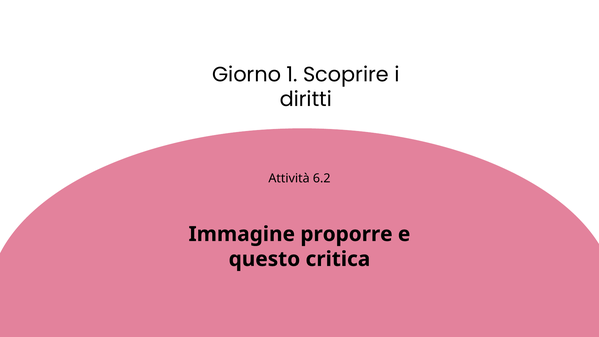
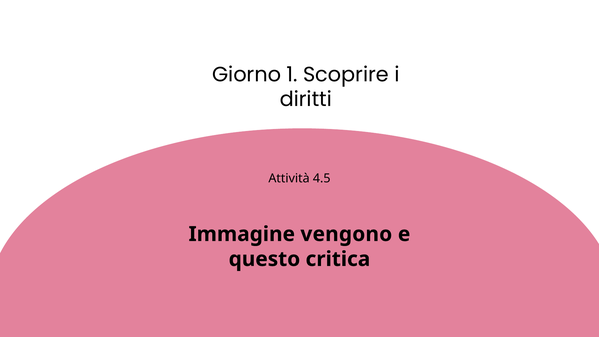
6.2: 6.2 -> 4.5 (322, 178)
proporre: proporre -> vengono (346, 234)
